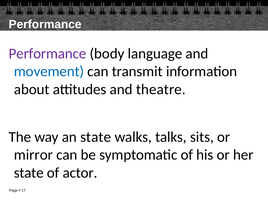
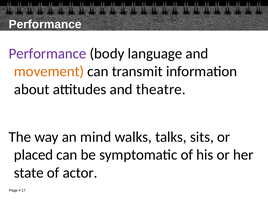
movement colour: blue -> orange (49, 71)
an state: state -> mind (96, 137)
mirror: mirror -> placed (34, 155)
